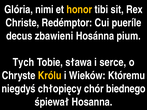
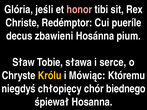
nimi: nimi -> jeśli (44, 10)
honor colour: yellow -> pink (79, 10)
Tych: Tych -> Sław (24, 63)
Wieków: Wieków -> Mówiąc (87, 76)
